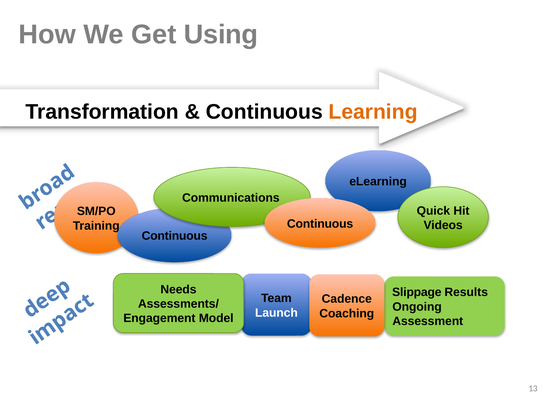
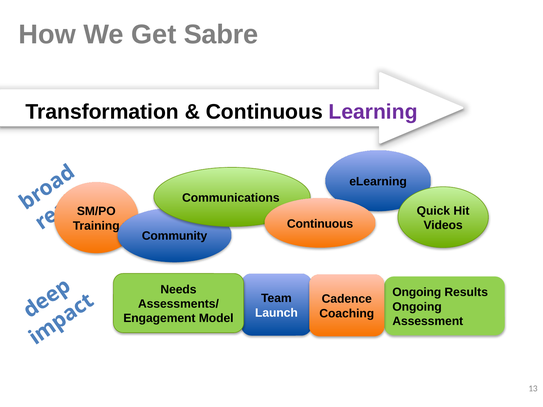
Using: Using -> Sabre (221, 34)
Learning colour: orange -> purple (373, 112)
Continuous: Continuous -> Community (175, 236)
Slippage: Slippage -> Ongoing (417, 292)
